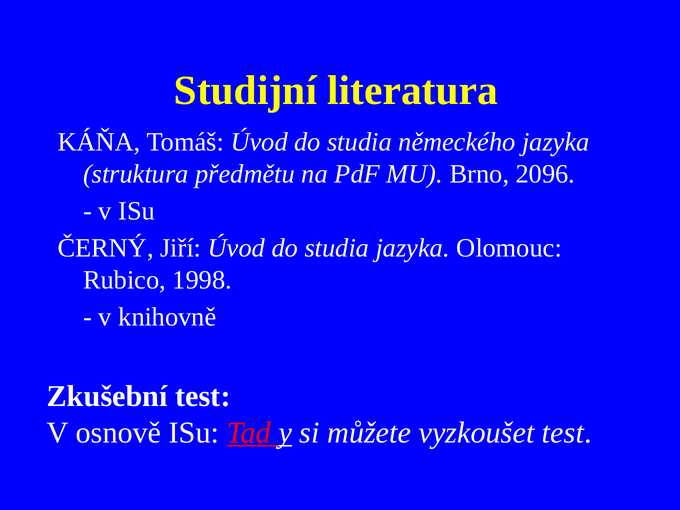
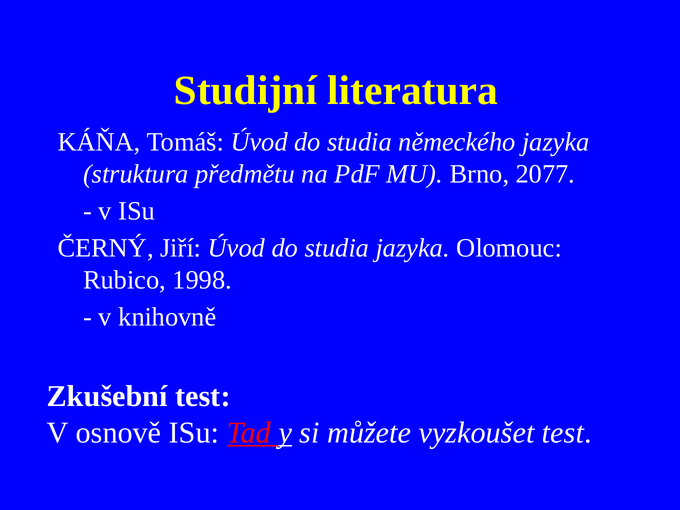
2096: 2096 -> 2077 (545, 174)
